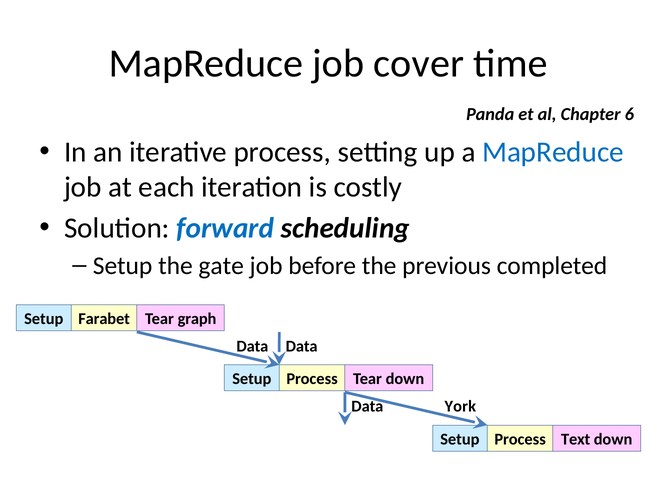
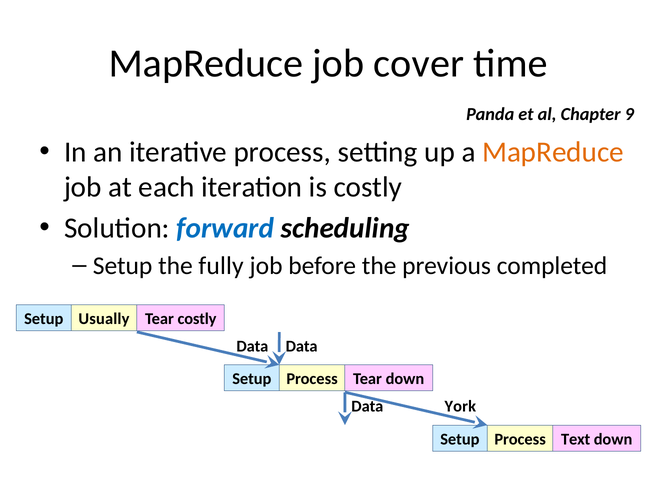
6: 6 -> 9 (629, 114)
MapReduce colour: blue -> orange (553, 152)
gate: gate -> fully (221, 266)
Farabet: Farabet -> Usually (104, 319)
Tear graph: graph -> costly (197, 319)
